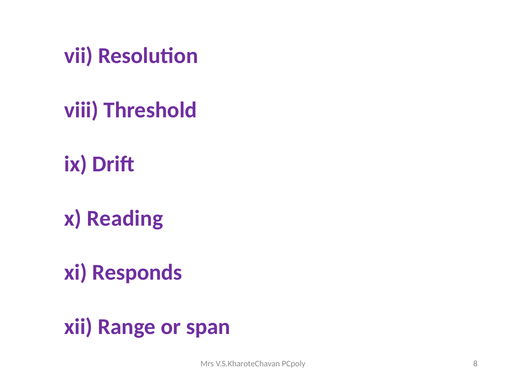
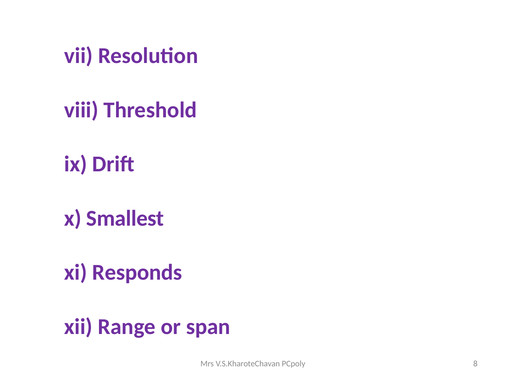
Reading: Reading -> Smallest (125, 218)
